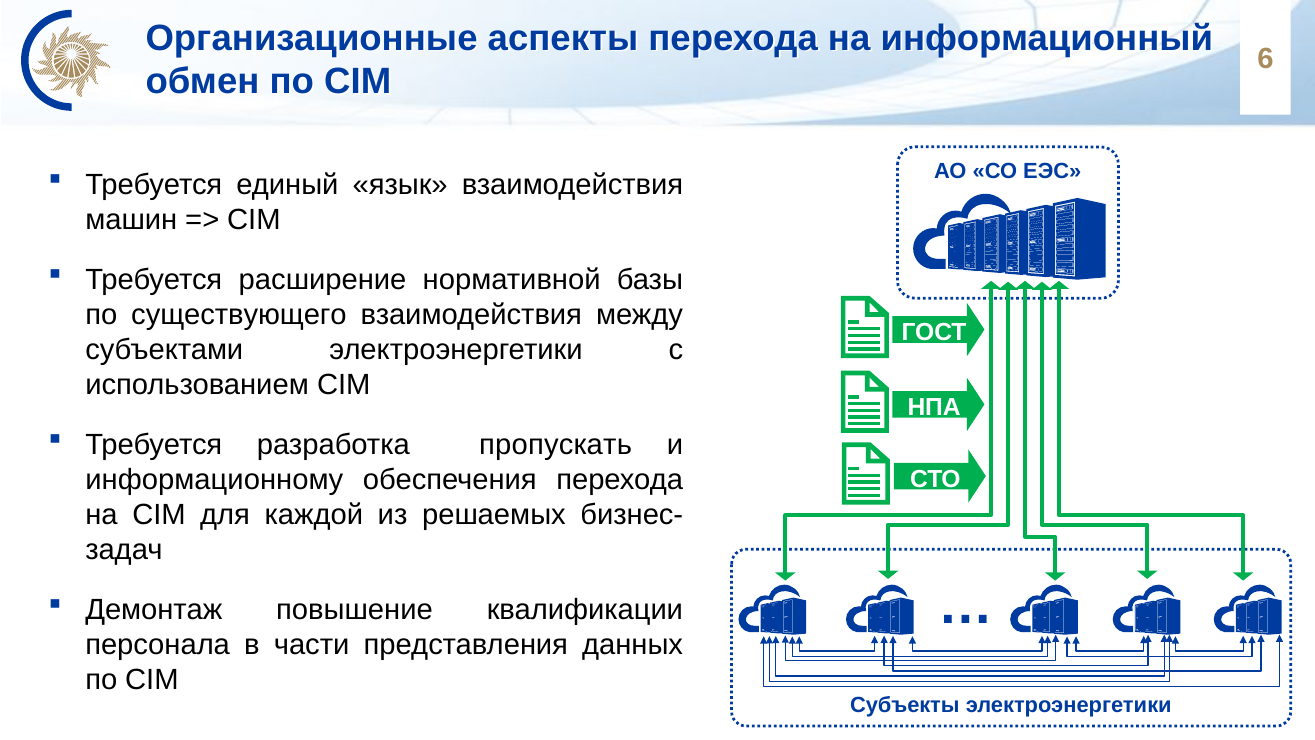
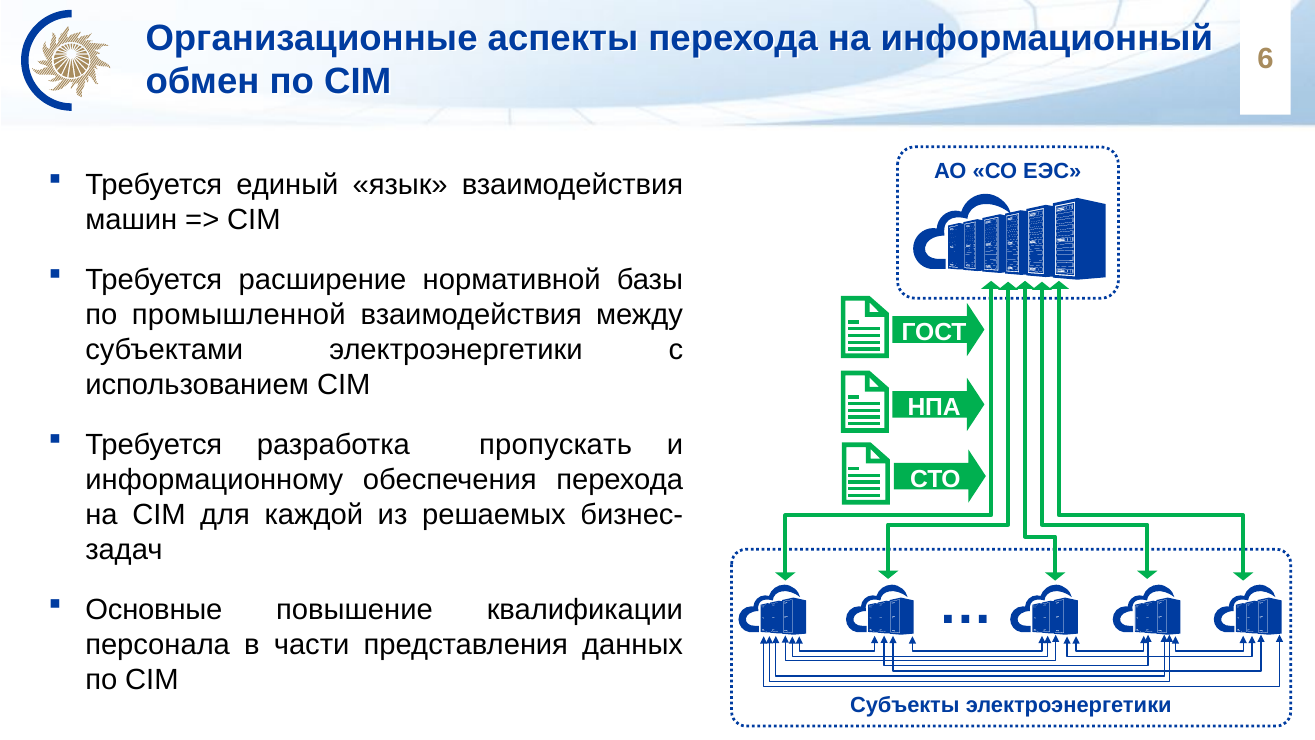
существующего: существующего -> промышленной (239, 315)
Демонтаж: Демонтаж -> Основные (154, 609)
